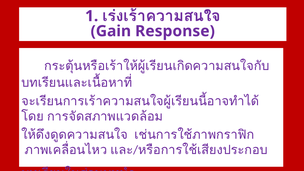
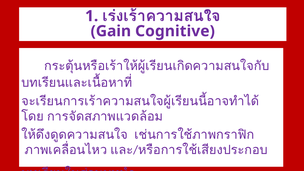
Response: Response -> Cognitive (175, 31)
